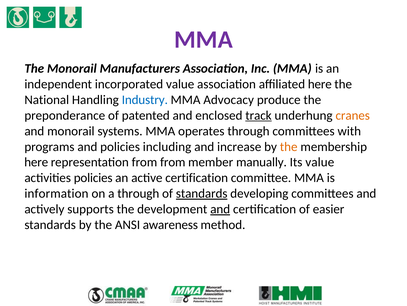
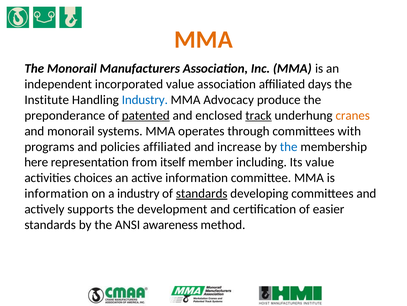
MMA colour: purple -> orange (203, 39)
affiliated here: here -> days (320, 84)
National: National -> Institute (47, 100)
patented underline: none -> present (146, 115)
policies including: including -> affiliated (167, 146)
the colour: orange -> blue (289, 146)
from from: from -> itself (173, 162)
manually: manually -> including (261, 162)
activities policies: policies -> choices (93, 178)
active certification: certification -> information (197, 178)
a through: through -> industry (138, 193)
and underline: present -> none (220, 209)
